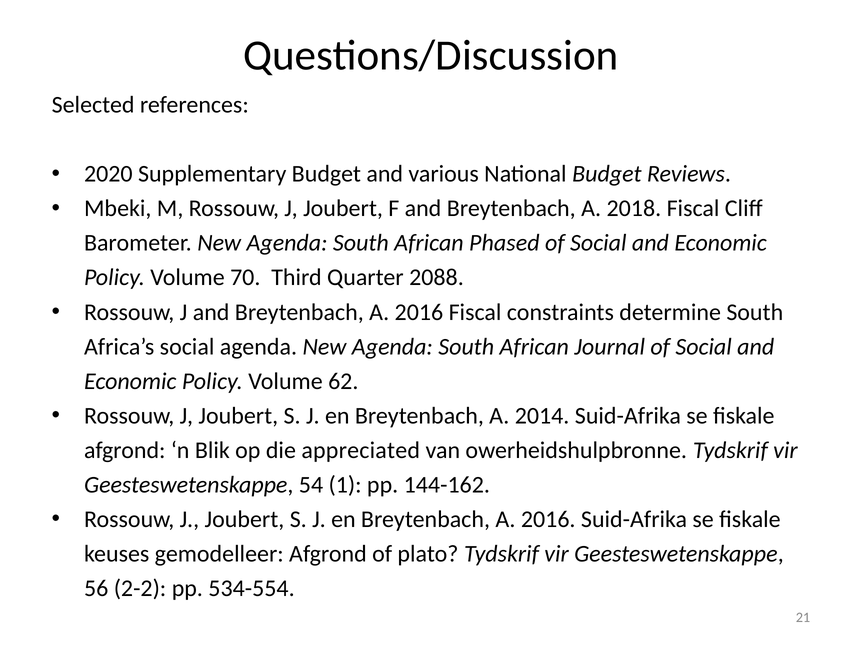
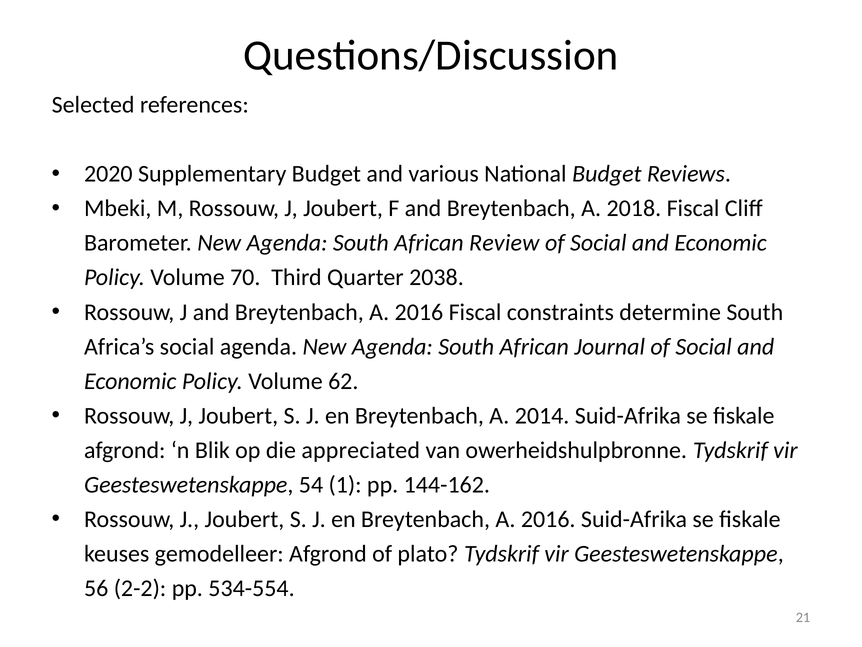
Phased: Phased -> Review (504, 243)
2088: 2088 -> 2038 (436, 277)
